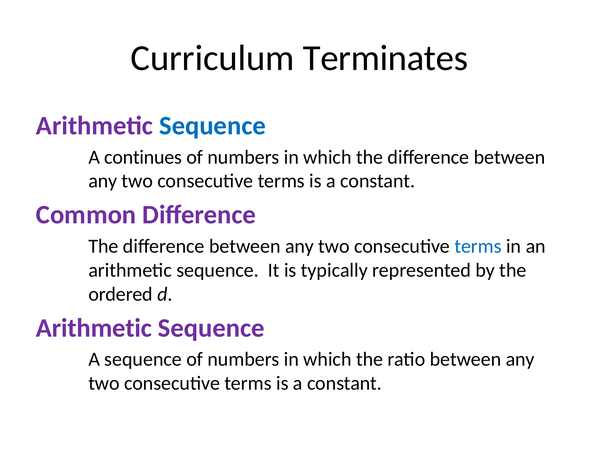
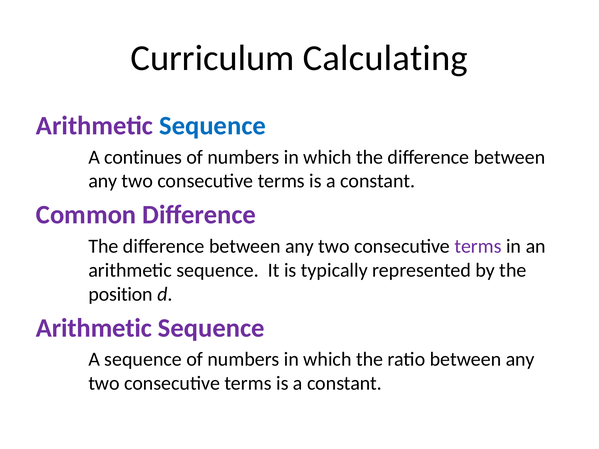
Terminates: Terminates -> Calculating (385, 58)
terms colour: blue -> purple (478, 246)
ordered: ordered -> position (121, 294)
